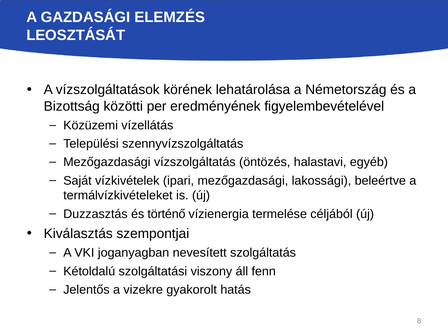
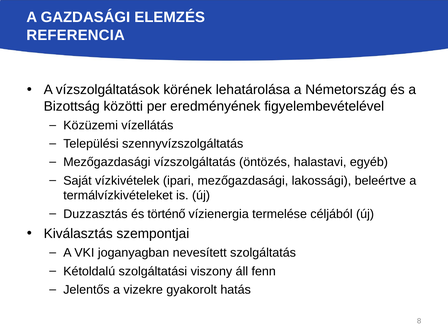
LEOSZTÁSÁT: LEOSZTÁSÁT -> REFERENCIA (76, 35)
